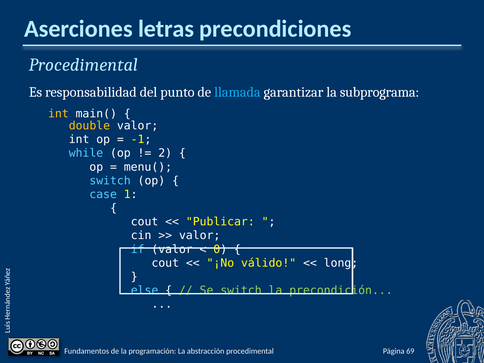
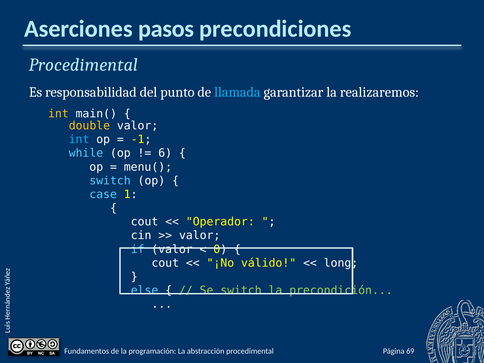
letras: letras -> pasos (166, 29)
subprograma: subprograma -> realizaremos (379, 92)
int colour: white -> light blue (79, 140)
2: 2 -> 6 (165, 153)
Publicar: Publicar -> Operador (220, 222)
